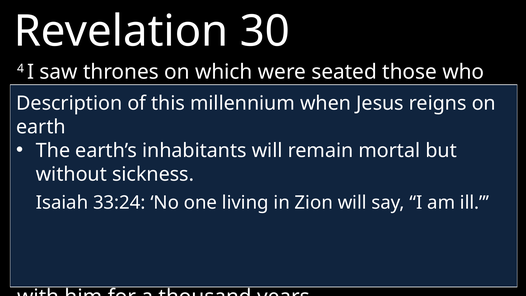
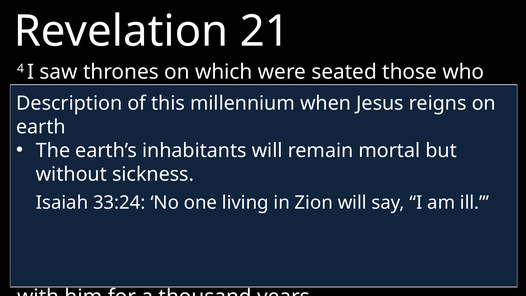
30: 30 -> 21 (265, 31)
